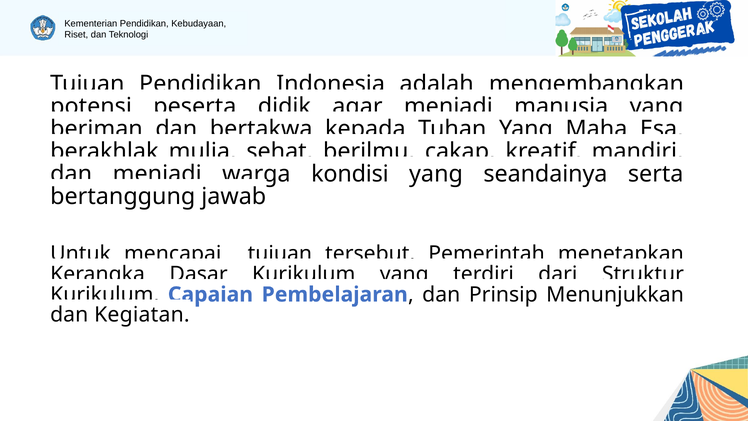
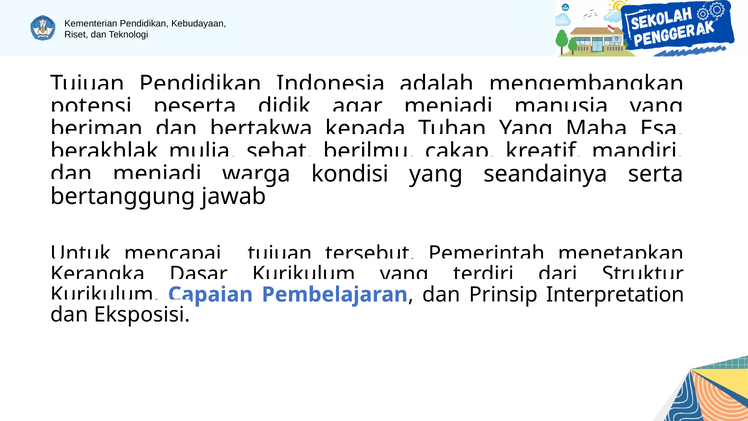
Menunjukkan: Menunjukkan -> Interpretation (615, 294)
Kegiatan: Kegiatan -> Eksposisi (142, 315)
